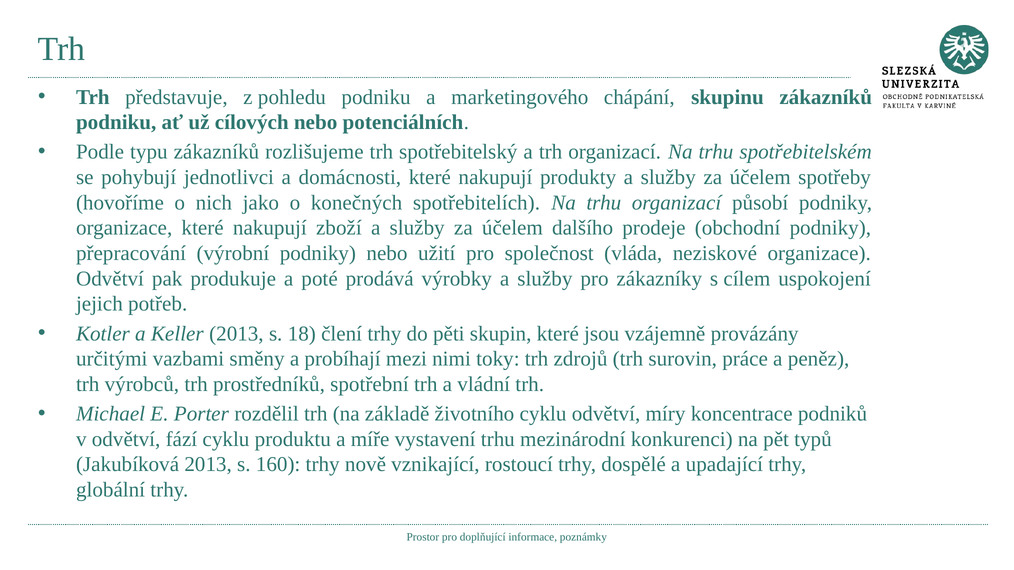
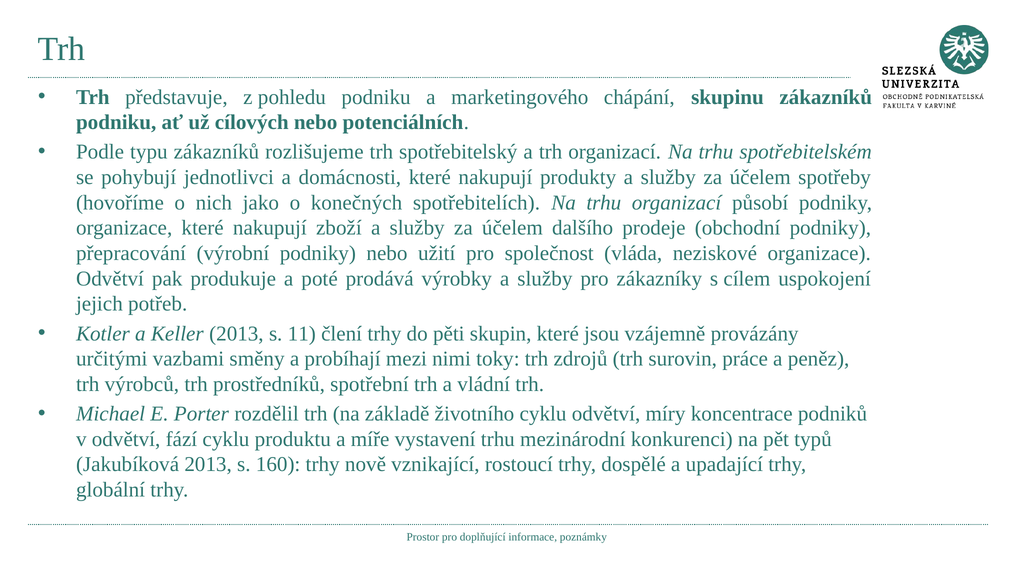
18: 18 -> 11 (302, 334)
